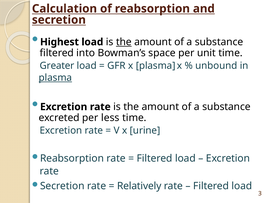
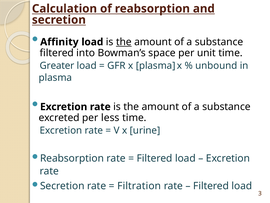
Highest: Highest -> Affinity (59, 42)
plasma underline: present -> none (55, 77)
Relatively: Relatively -> Filtration (139, 186)
